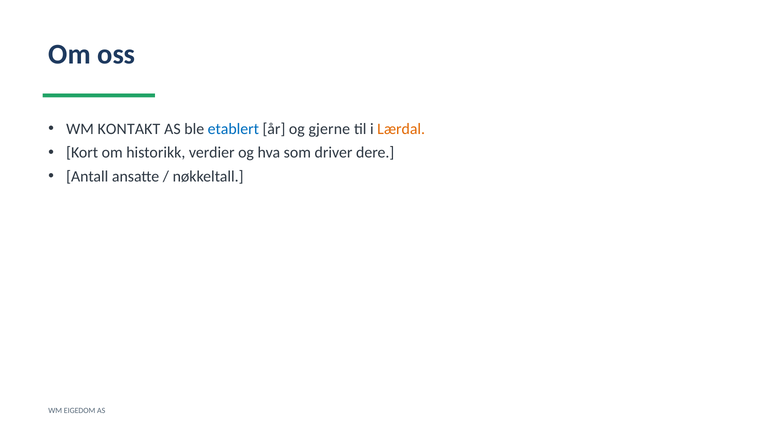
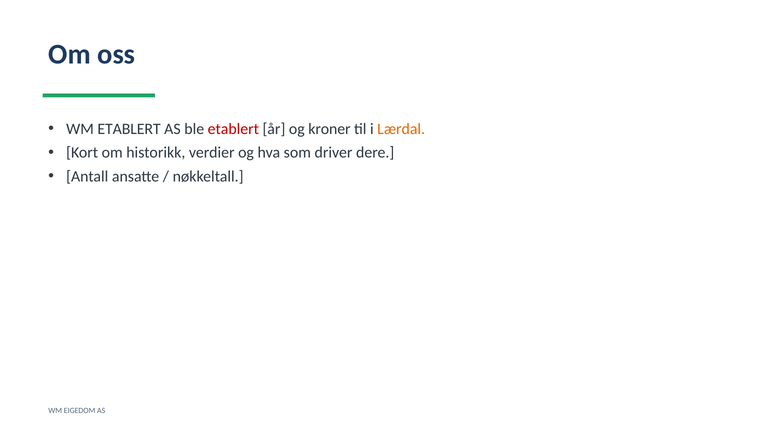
WM KONTAKT: KONTAKT -> ETABLERT (129, 129)
etablert colour: blue -> red (233, 129)
gjerne: gjerne -> kroner (329, 129)
